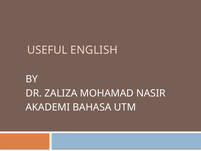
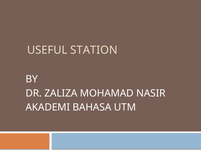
ENGLISH: ENGLISH -> STATION (94, 50)
